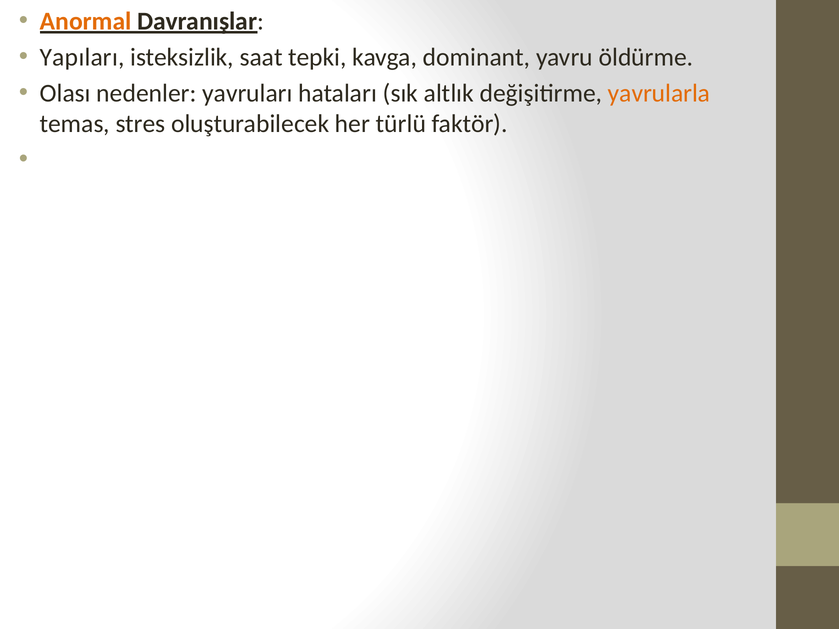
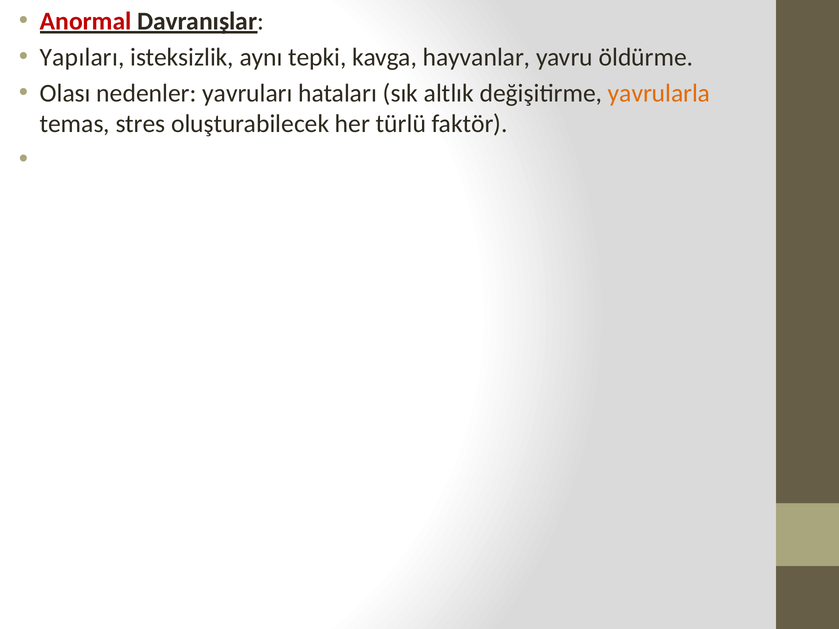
Anormal colour: orange -> red (86, 21)
saat: saat -> aynı (261, 57)
dominant: dominant -> hayvanlar (476, 57)
